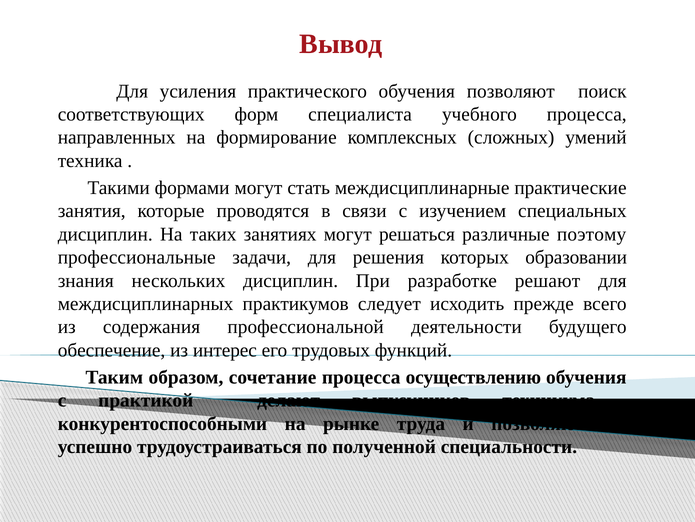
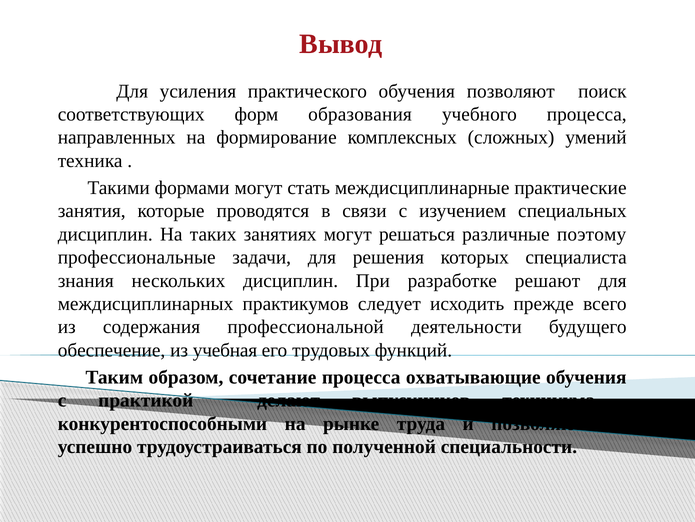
специалиста: специалиста -> образования (360, 114)
образовании: образовании -> специалиста (576, 257)
интерес: интерес -> учебная (225, 350)
осуществлению: осуществлению -> охватывающие (473, 377)
